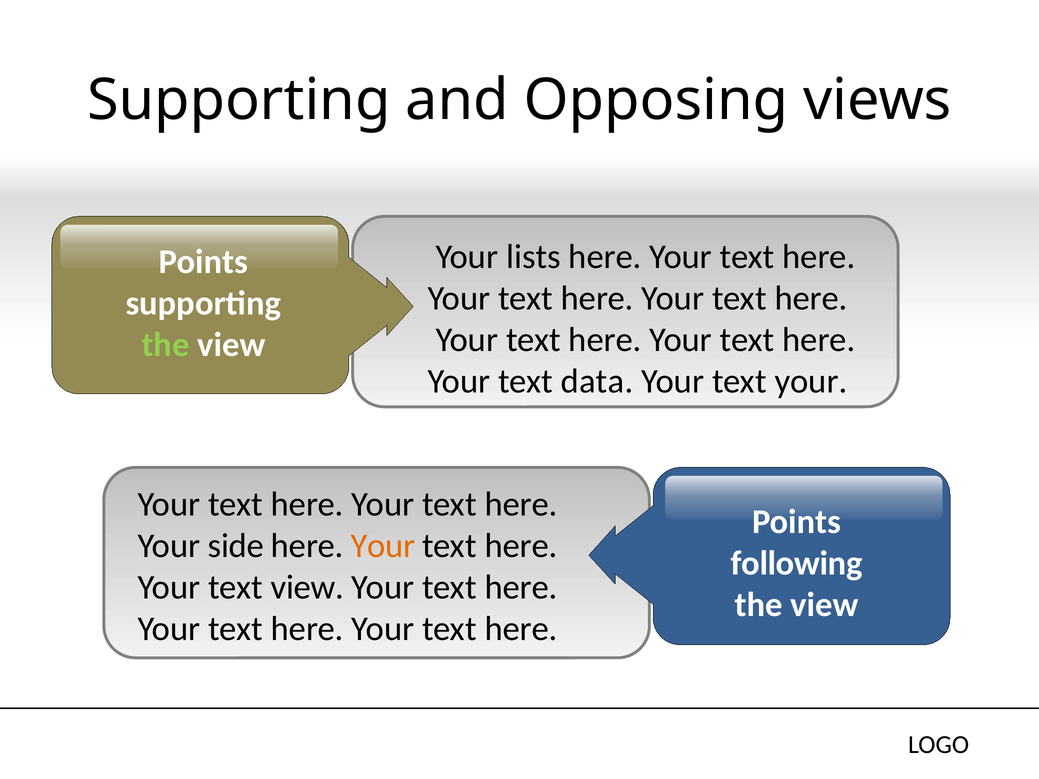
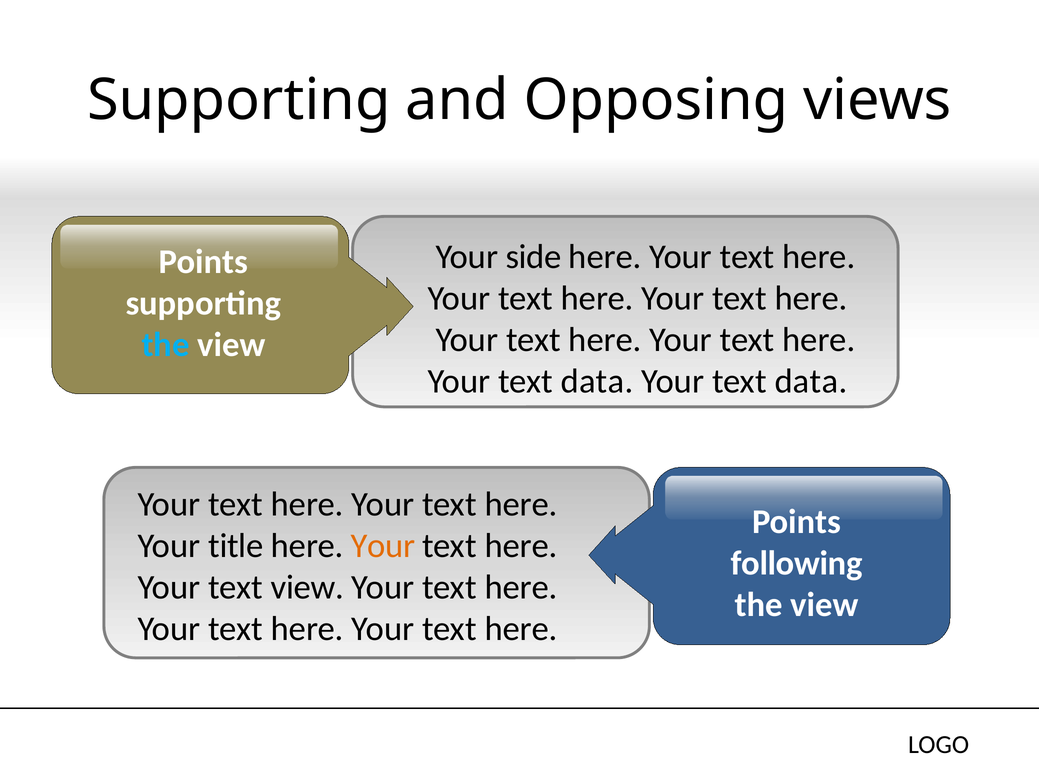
lists: lists -> side (534, 257)
the colour: light green -> light blue (166, 345)
your: your -> data (811, 382)
side: side -> title (236, 546)
